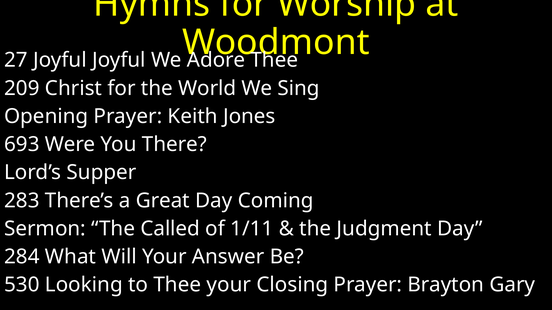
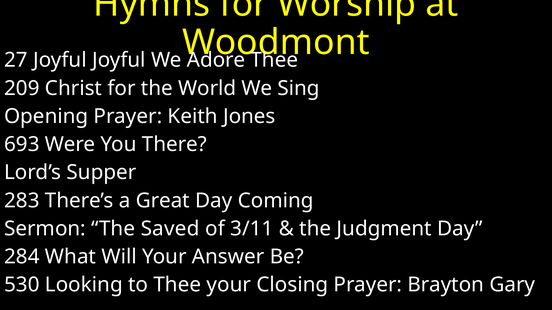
Called: Called -> Saved (170, 229)
1/11: 1/11 -> 3/11 (252, 229)
